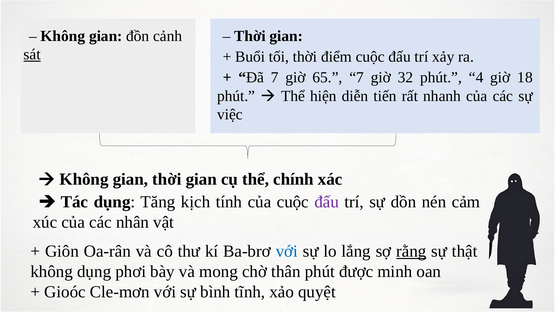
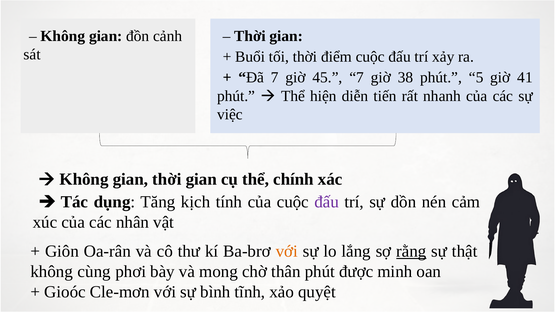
sát underline: present -> none (32, 54)
65: 65 -> 45 (327, 78)
32: 32 -> 38 (406, 78)
4: 4 -> 5 (476, 78)
18: 18 -> 41 (525, 78)
với colour: blue -> orange (287, 251)
không dụng: dụng -> cùng (94, 272)
